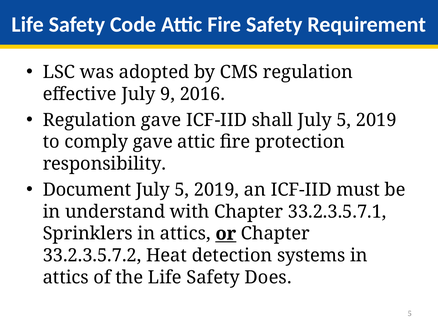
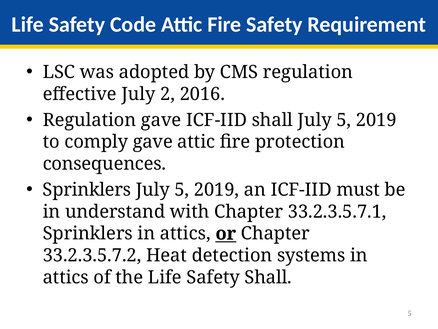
9: 9 -> 2 (168, 94)
responsibility: responsibility -> consequences (104, 164)
Document: Document -> Sprinklers (87, 189)
Safety Does: Does -> Shall (268, 277)
